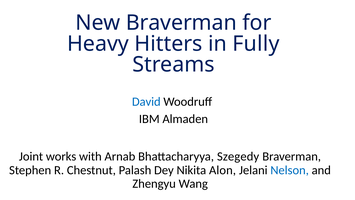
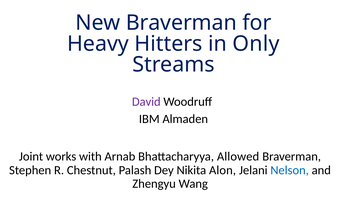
Fully: Fully -> Only (256, 44)
David colour: blue -> purple (146, 102)
Szegedy: Szegedy -> Allowed (238, 156)
